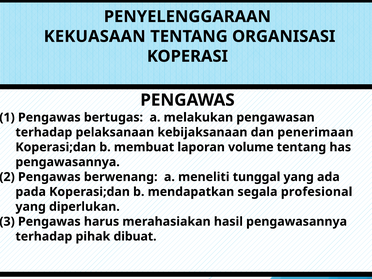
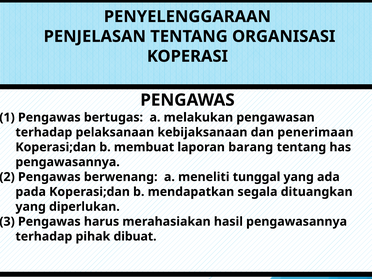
KEKUASAAN: KEKUASAAN -> PENJELASAN (95, 36)
volume: volume -> barang (251, 147)
profesional: profesional -> dituangkan (317, 192)
